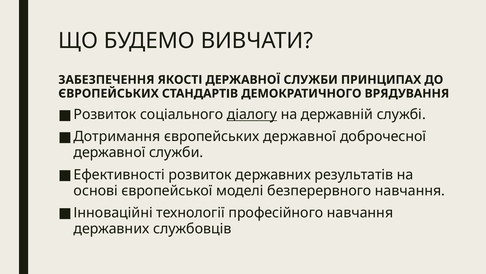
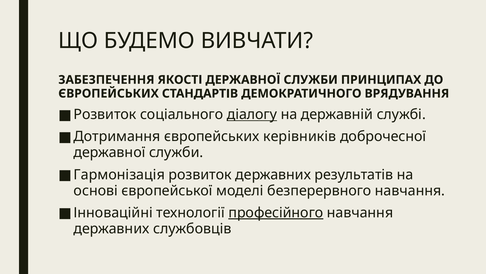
європейських державної: державної -> керівників (300, 136)
Ефективності: Ефективності -> Гармонізація (119, 174)
професійного underline: none -> present (276, 212)
